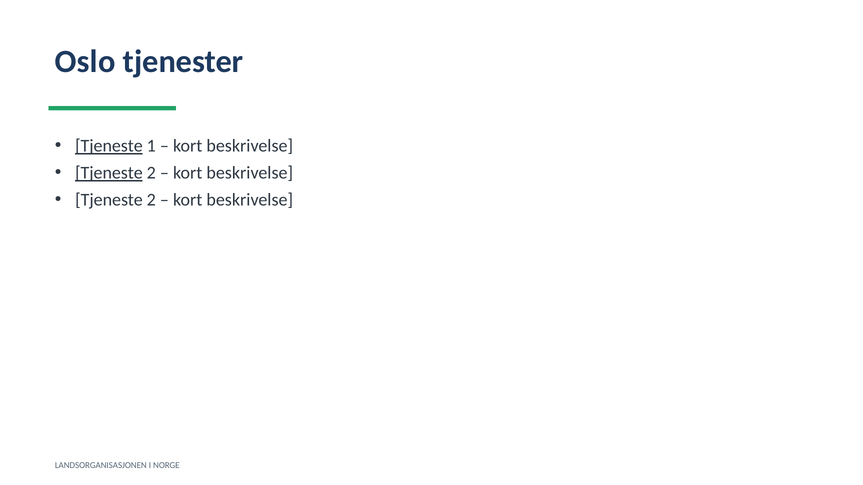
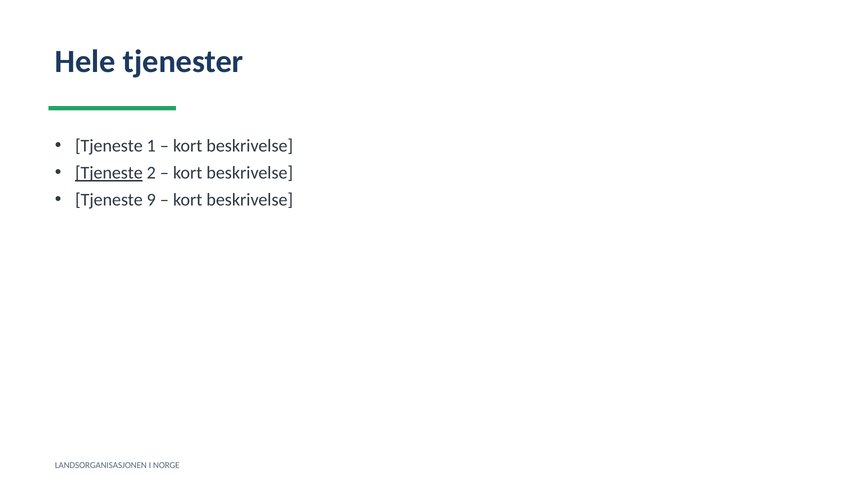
Oslo: Oslo -> Hele (85, 62)
Tjeneste underline: present -> none (109, 146)
2: 2 -> 9 (151, 200)
